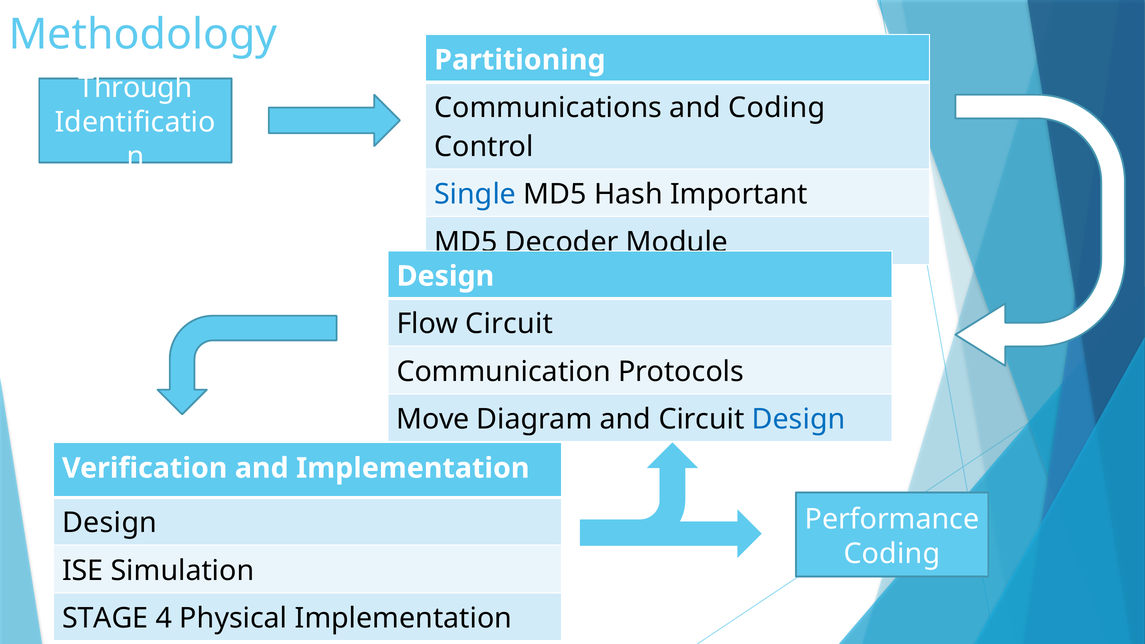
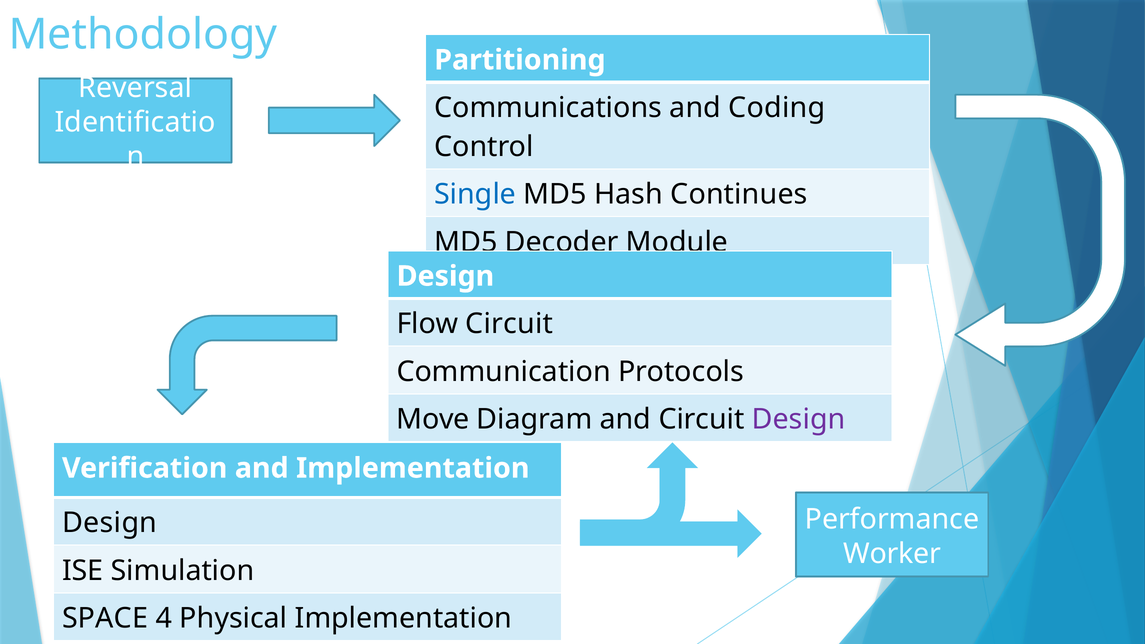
Through: Through -> Reversal (135, 88)
Important: Important -> Continues (739, 195)
Design colour: blue -> purple (799, 419)
Coding: Coding -> Worker (892, 554)
STAGE: STAGE -> SPACE (105, 618)
